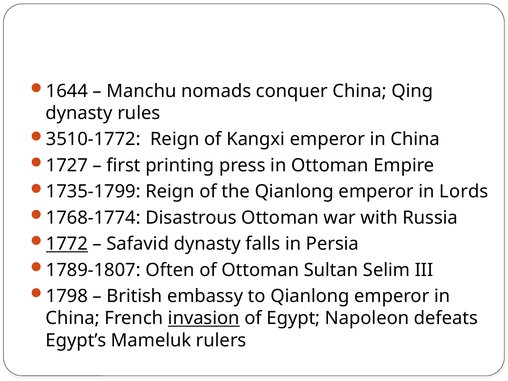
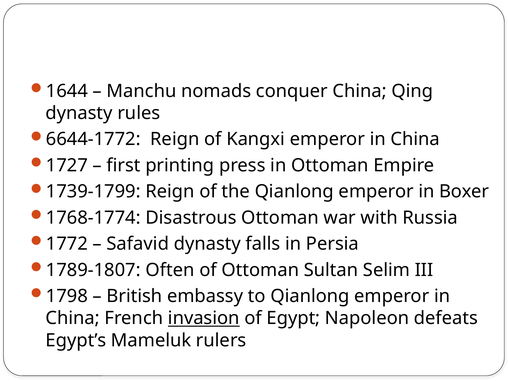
3510-1772: 3510-1772 -> 6644-1772 (93, 139)
1735-1799: 1735-1799 -> 1739-1799 (93, 192)
Lords: Lords -> Boxer (464, 192)
1772 underline: present -> none (67, 244)
